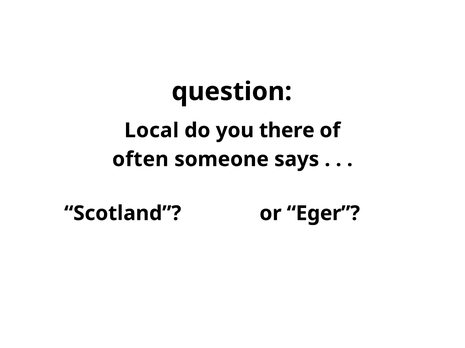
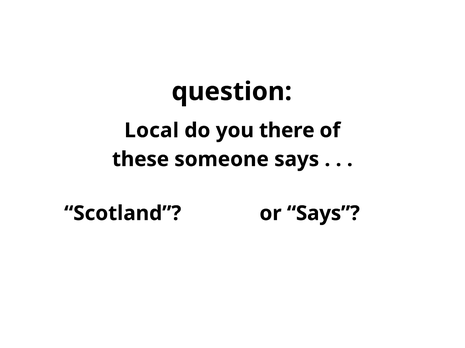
often: often -> these (141, 160)
or Eger: Eger -> Says (323, 214)
